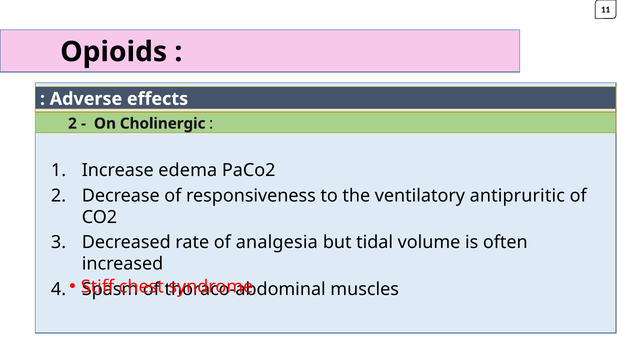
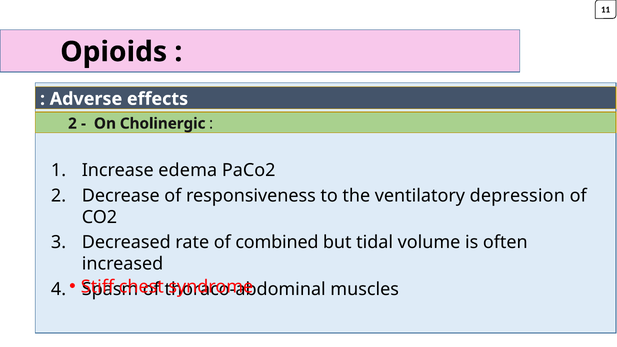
antipruritic: antipruritic -> depression (517, 196)
analgesia: analgesia -> combined (277, 242)
